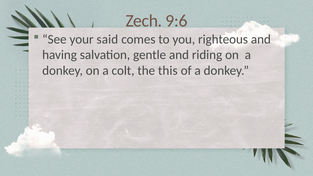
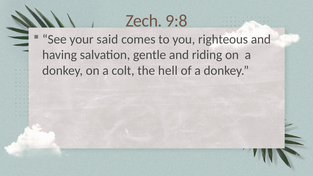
9:6: 9:6 -> 9:8 (177, 21)
this: this -> hell (168, 71)
